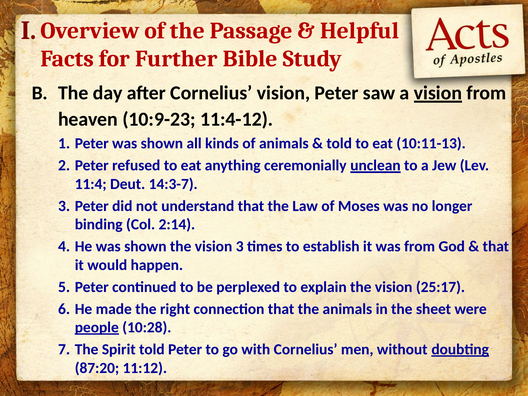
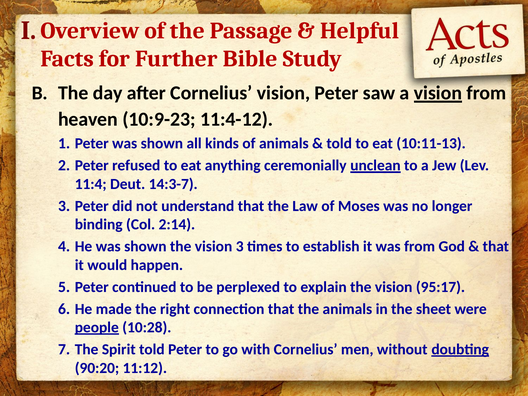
25:17: 25:17 -> 95:17 (440, 287)
87:20: 87:20 -> 90:20 (97, 368)
